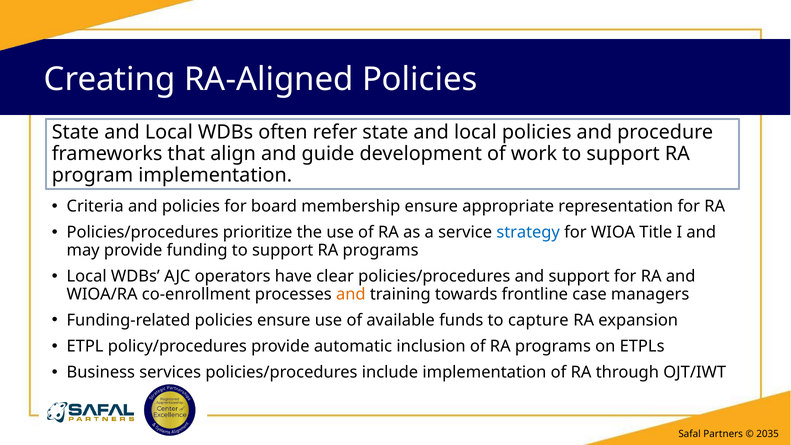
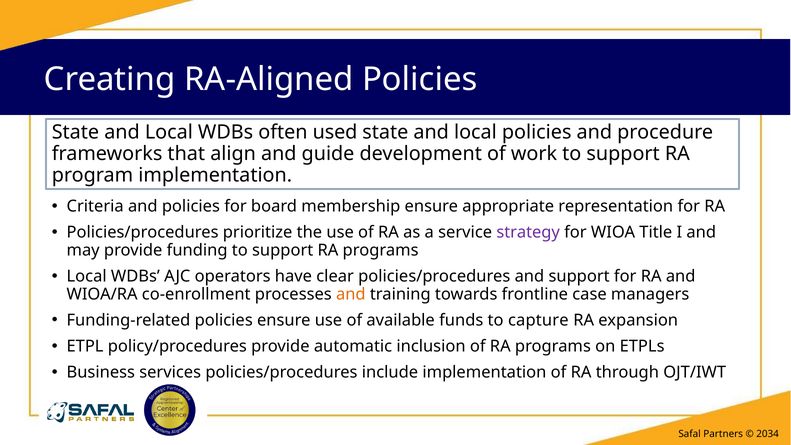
refer: refer -> used (335, 132)
strategy colour: blue -> purple (528, 232)
2035: 2035 -> 2034 (768, 434)
